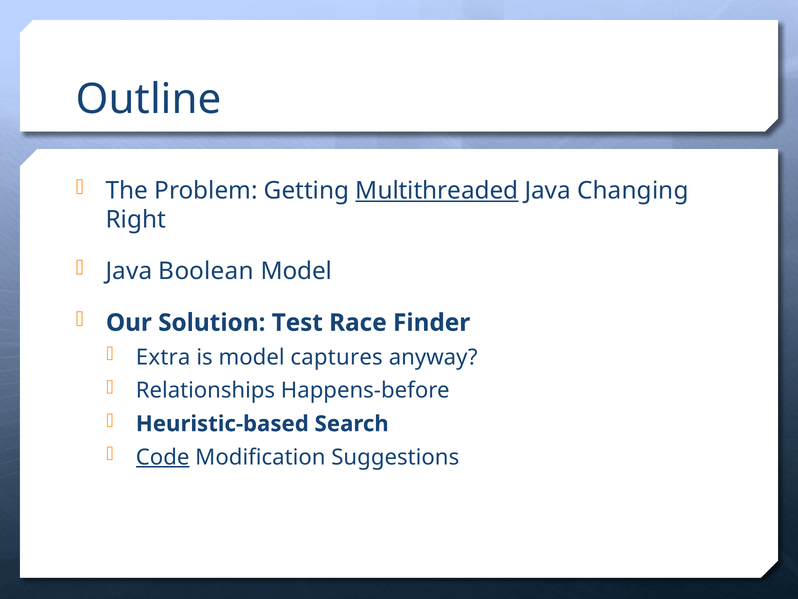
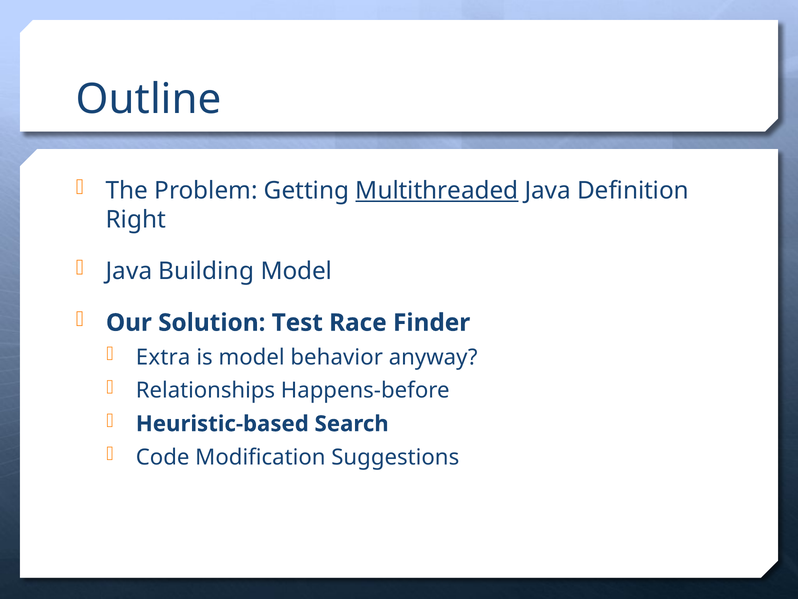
Changing: Changing -> Definition (633, 190)
Boolean: Boolean -> Building (206, 271)
captures: captures -> behavior (337, 357)
Code underline: present -> none (163, 457)
